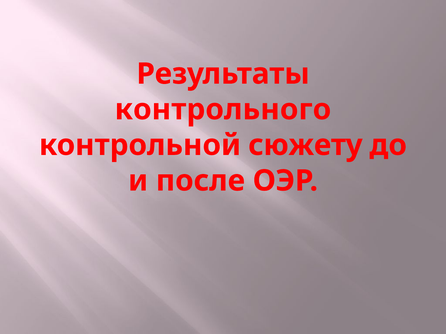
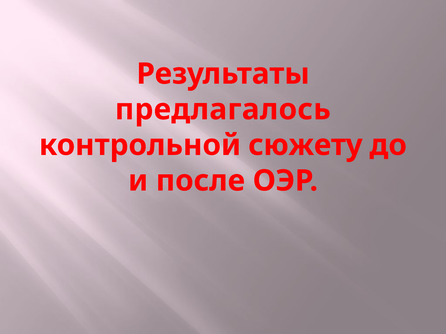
контрольного: контрольного -> предлагалось (223, 110)
